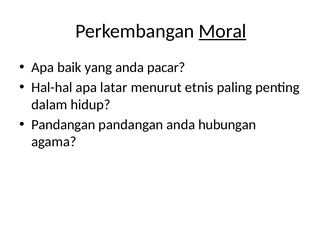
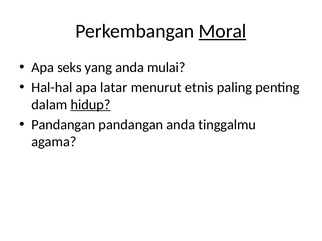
baik: baik -> seks (69, 68)
pacar: pacar -> mulai (166, 68)
hidup underline: none -> present (91, 105)
hubungan: hubungan -> tinggalmu (227, 125)
